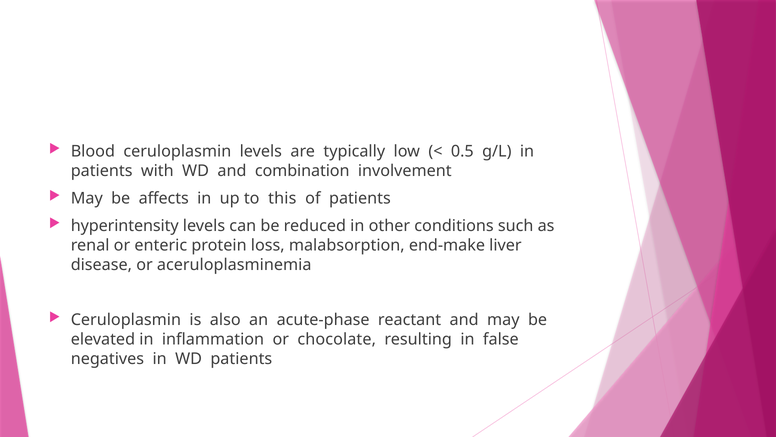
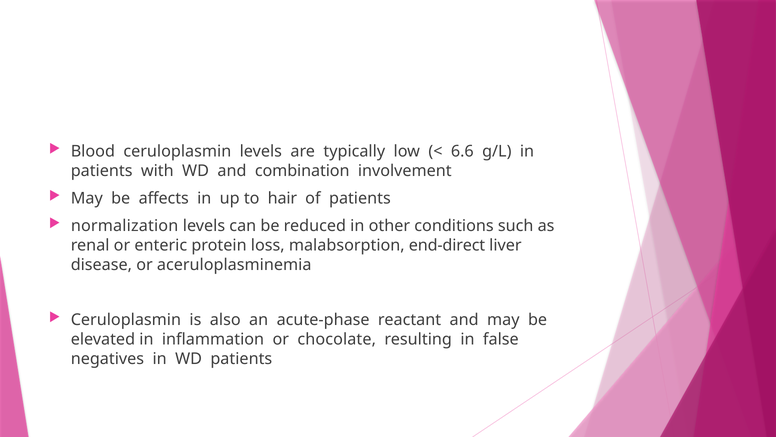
0.5: 0.5 -> 6.6 (462, 151)
this: this -> hair (282, 198)
hyperintensity: hyperintensity -> normalization (125, 226)
end-make: end-make -> end-direct (447, 245)
